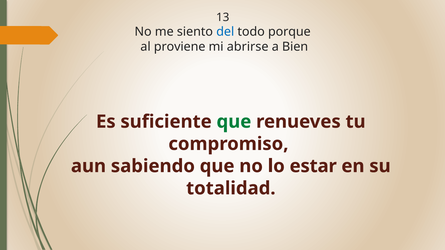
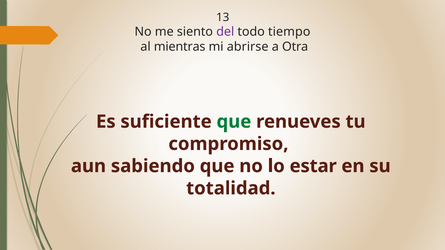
del colour: blue -> purple (225, 32)
porque: porque -> tiempo (289, 32)
proviene: proviene -> mientras (180, 47)
Bien: Bien -> Otra (295, 47)
